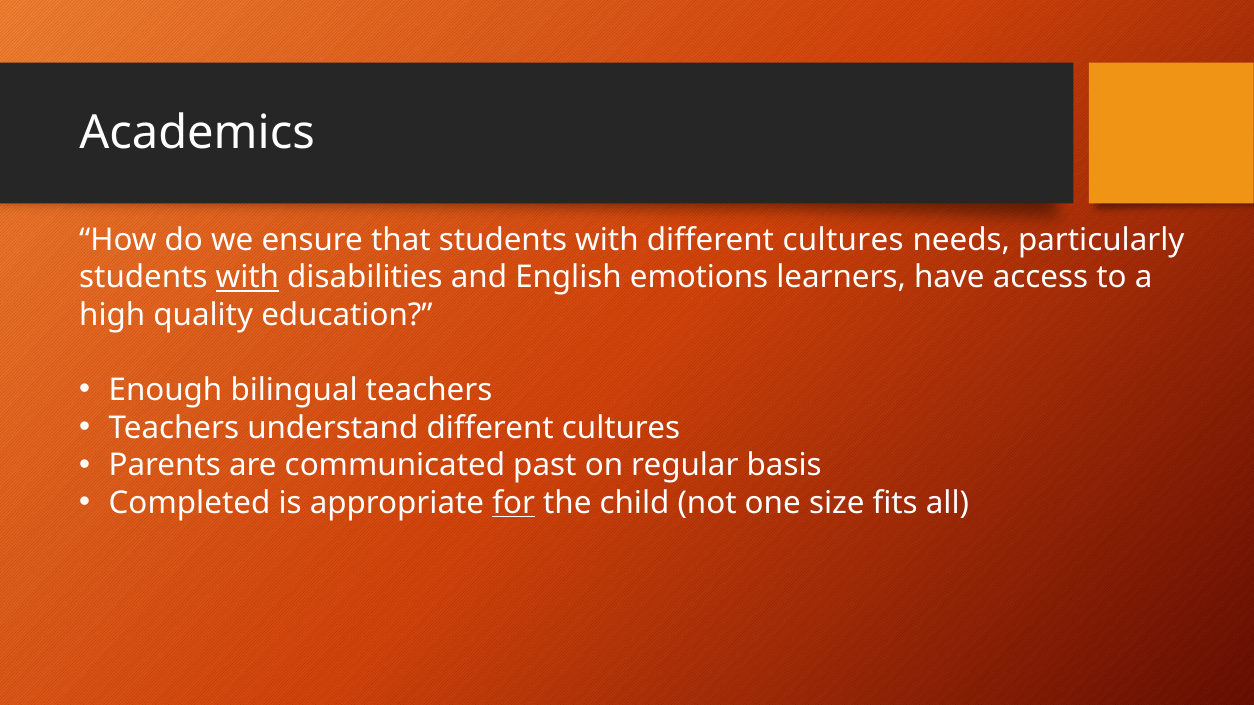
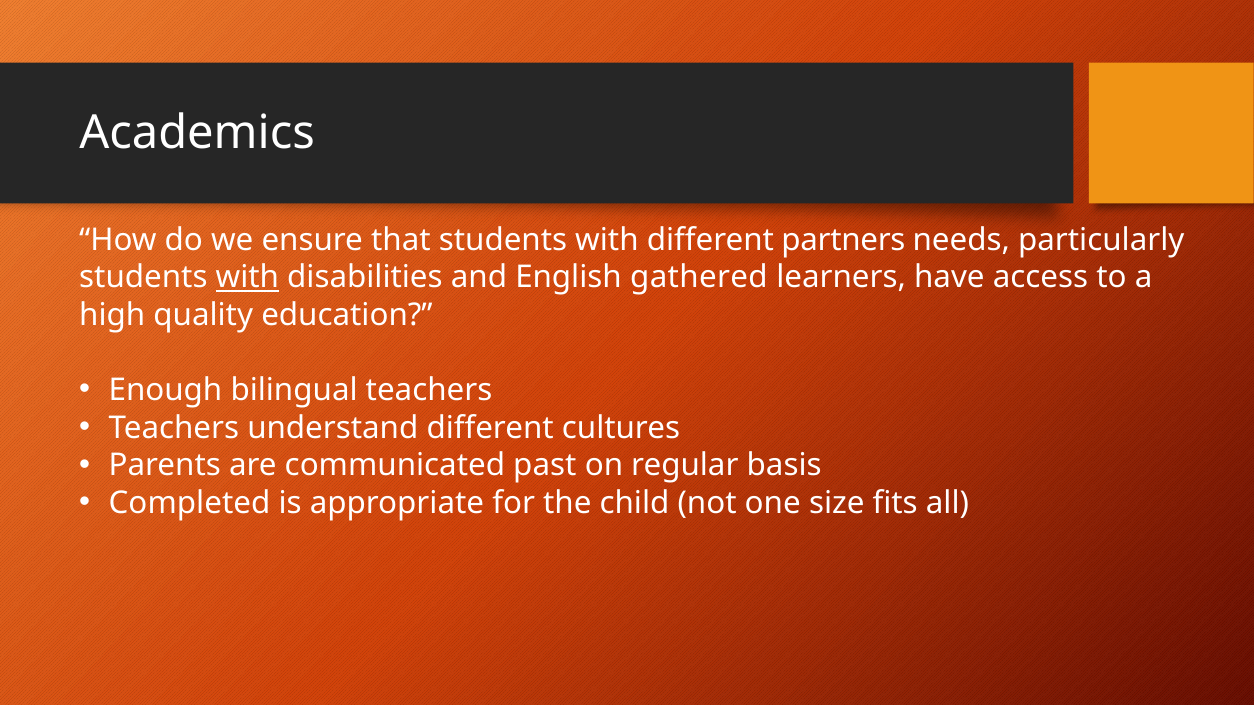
with different cultures: cultures -> partners (843, 240)
emotions: emotions -> gathered (699, 278)
for underline: present -> none (514, 503)
